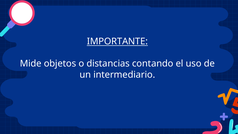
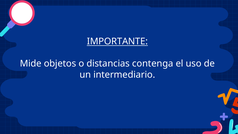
contando: contando -> contenga (153, 64)
